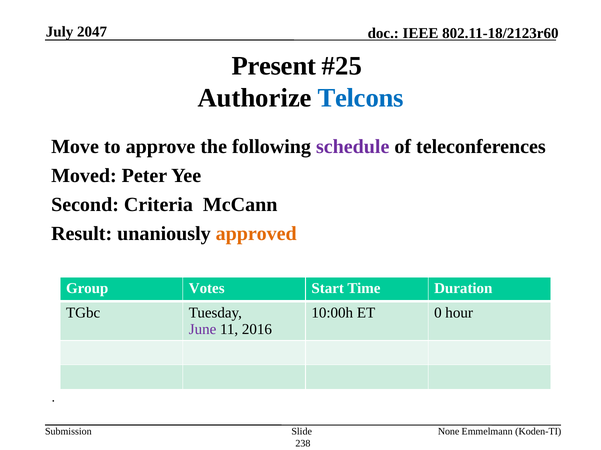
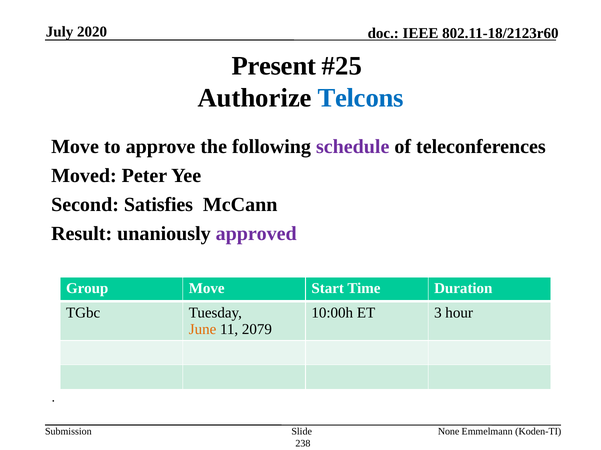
2047: 2047 -> 2020 (92, 32)
Criteria: Criteria -> Satisfies (158, 205)
approved colour: orange -> purple (256, 234)
Group Votes: Votes -> Move (207, 289)
0: 0 -> 3 (438, 313)
June colour: purple -> orange (203, 330)
2016: 2016 -> 2079 (257, 330)
